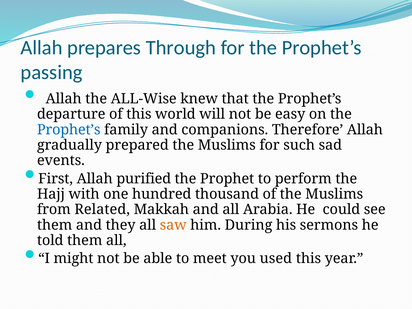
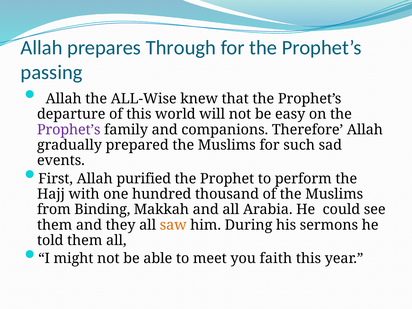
Prophet’s colour: blue -> purple (69, 130)
Related: Related -> Binding (102, 210)
used: used -> faith (276, 259)
